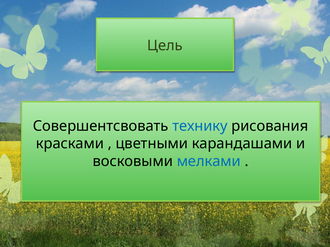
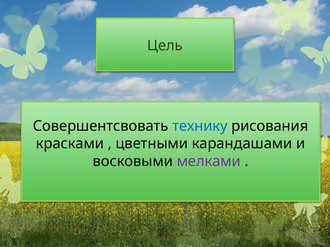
мелками colour: blue -> purple (209, 162)
